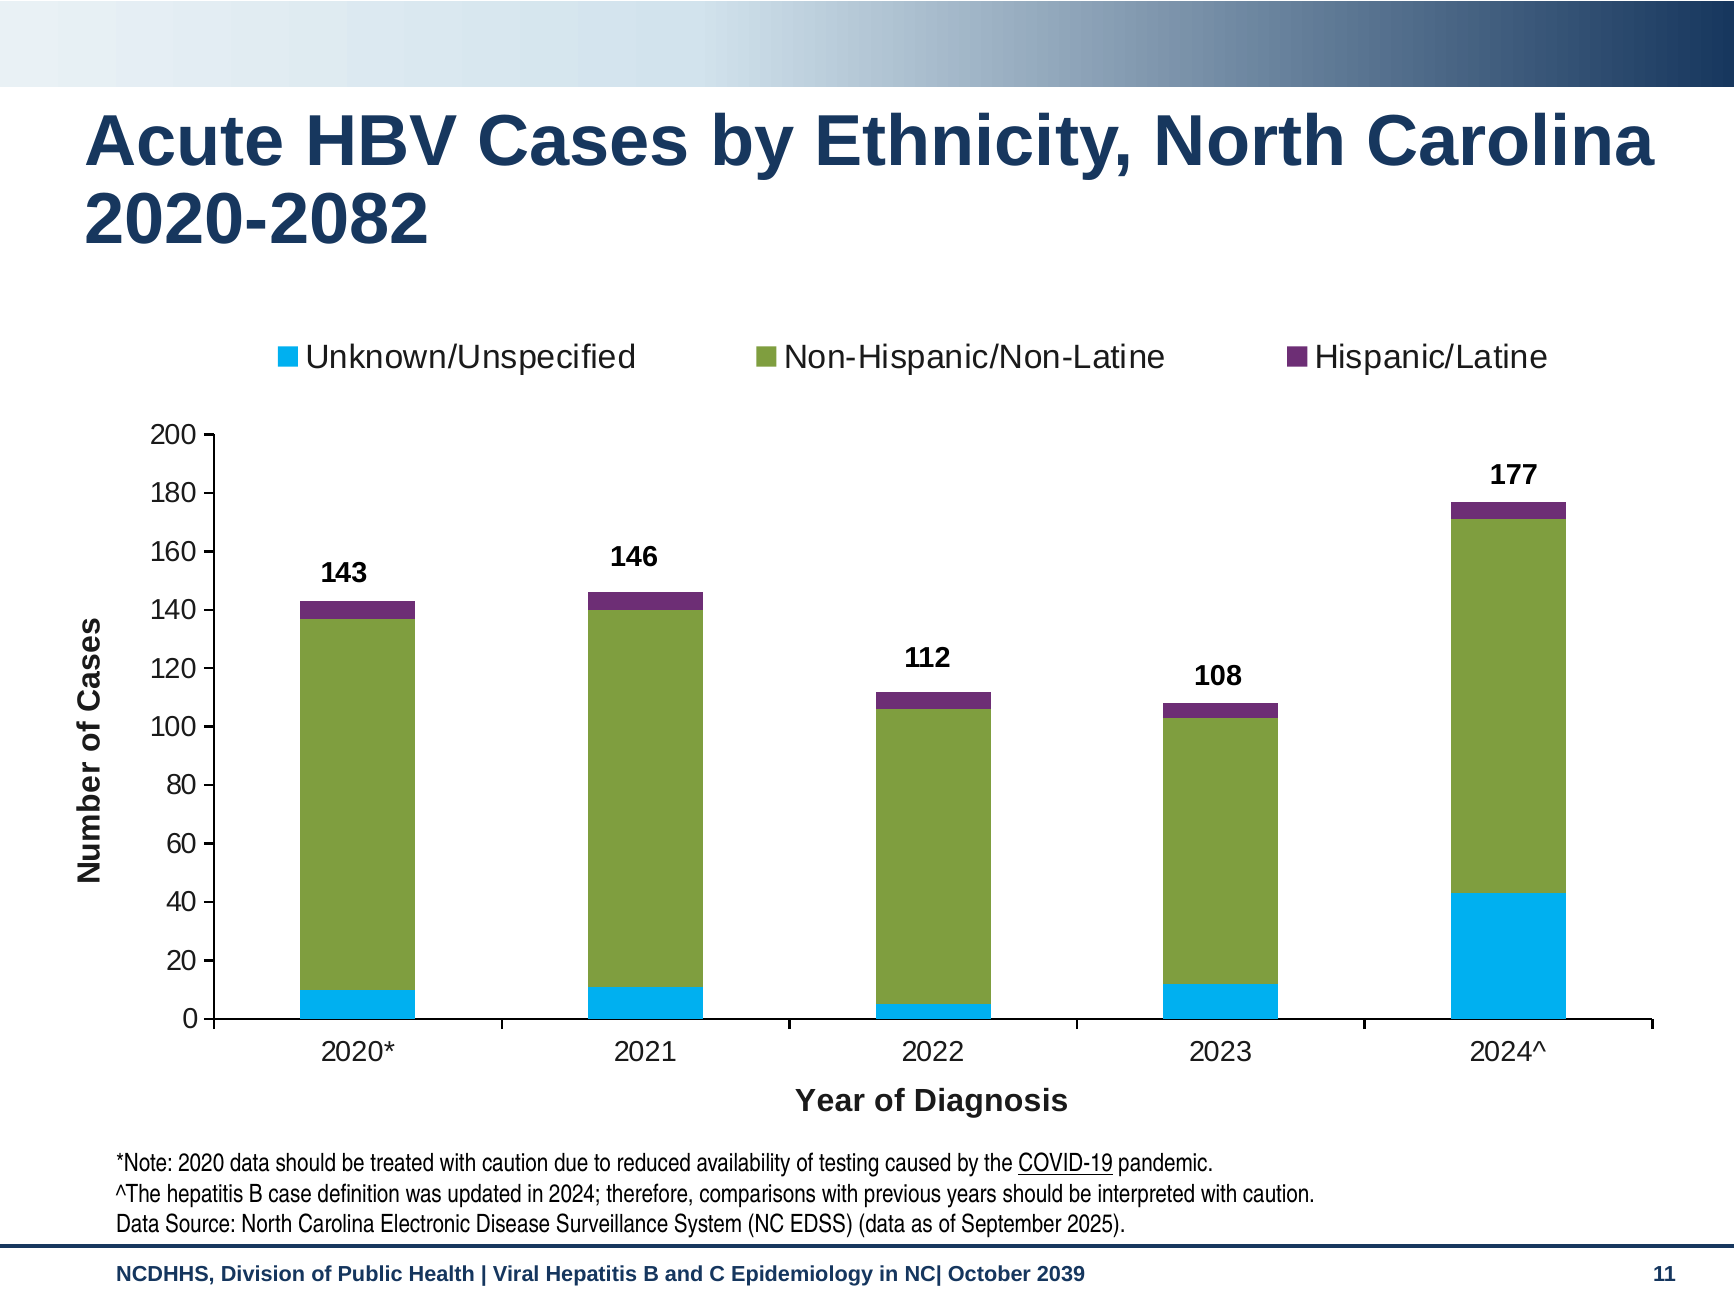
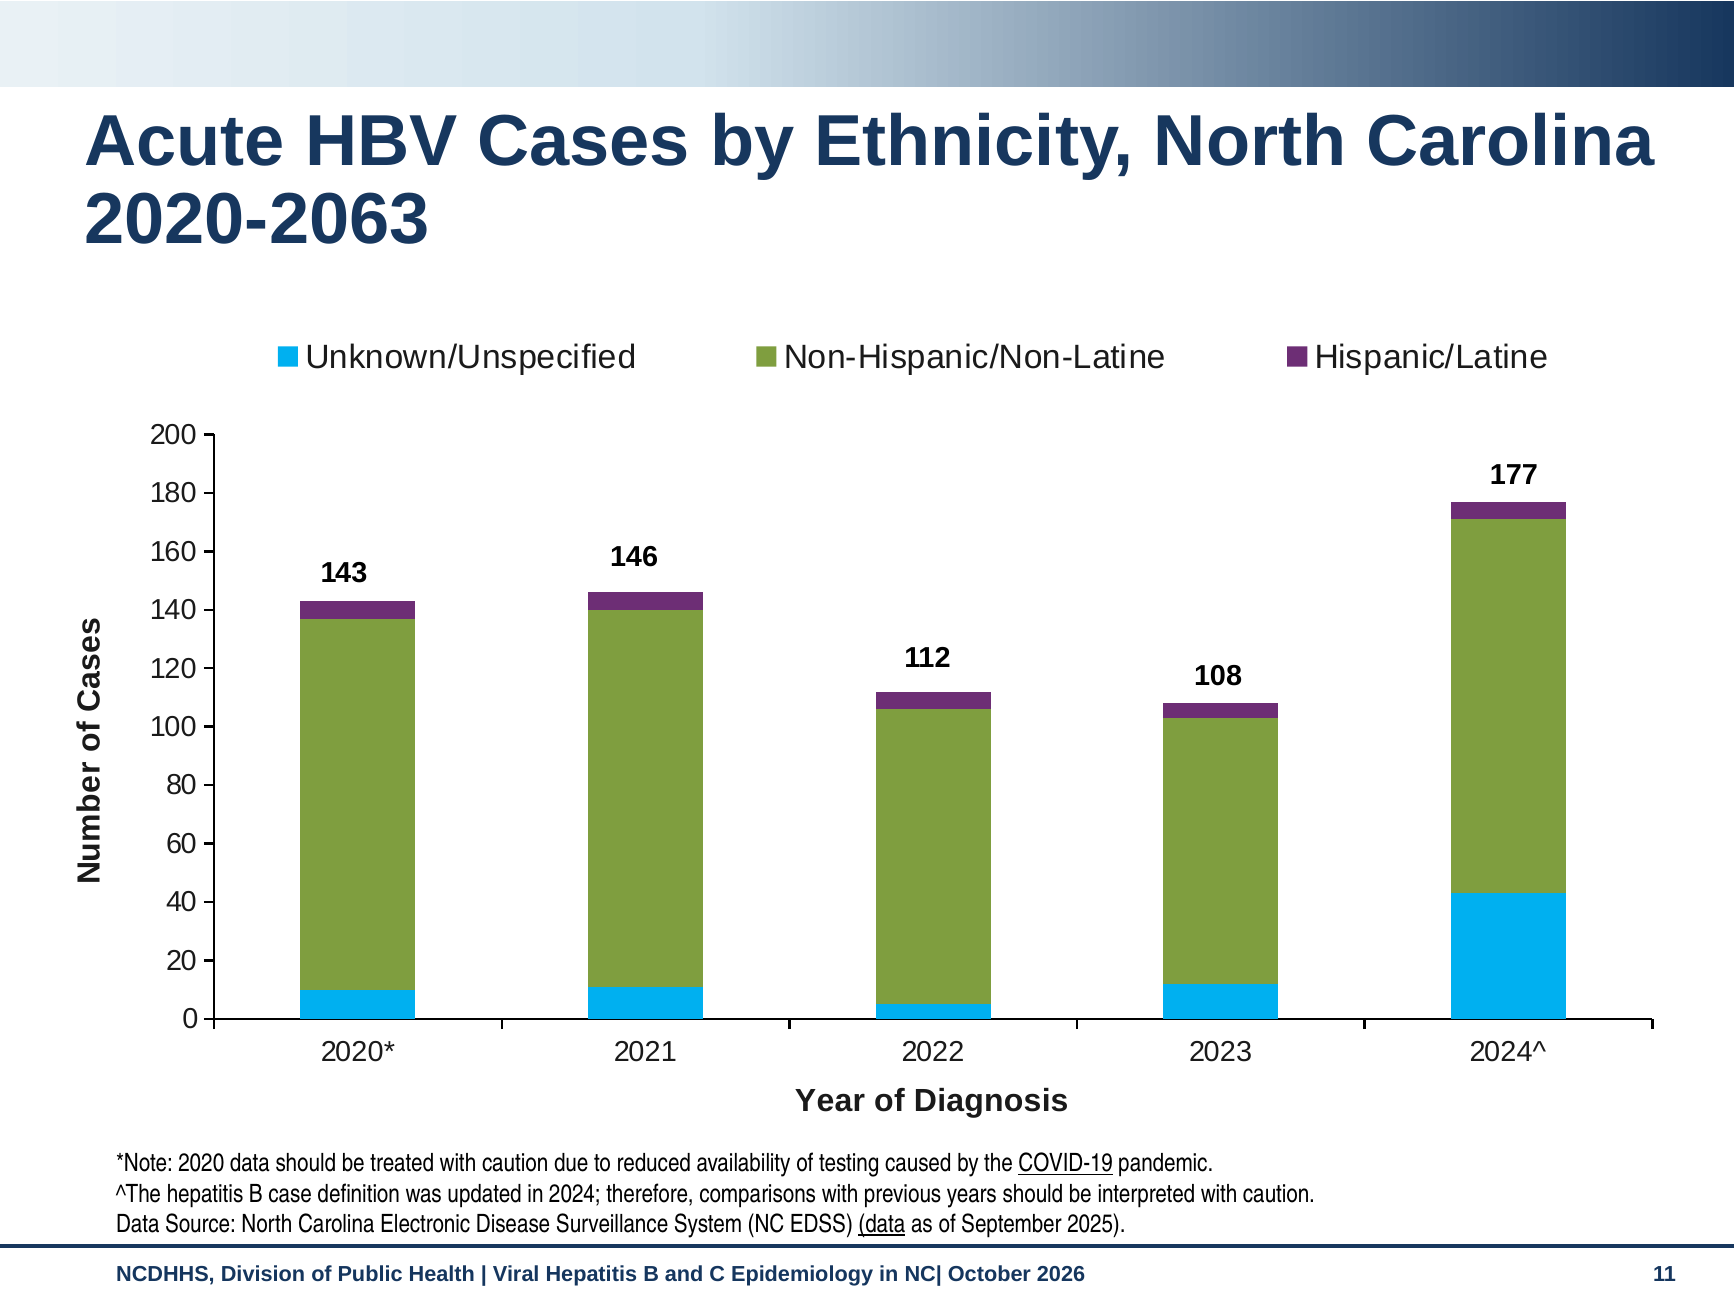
2020-2082: 2020-2082 -> 2020-2063 (257, 220)
data underline: none -> present (882, 1225)
2039: 2039 -> 2026 (1061, 1275)
